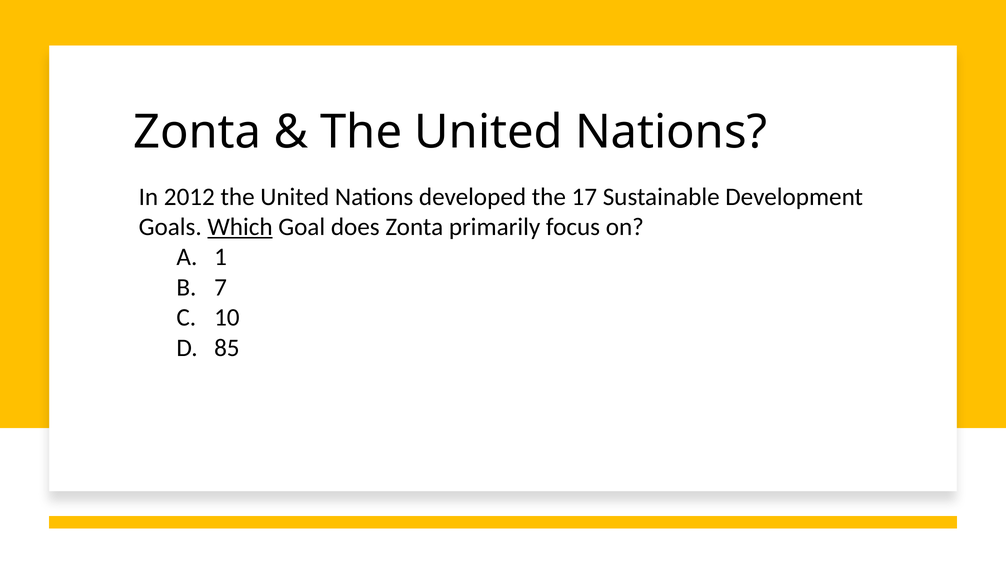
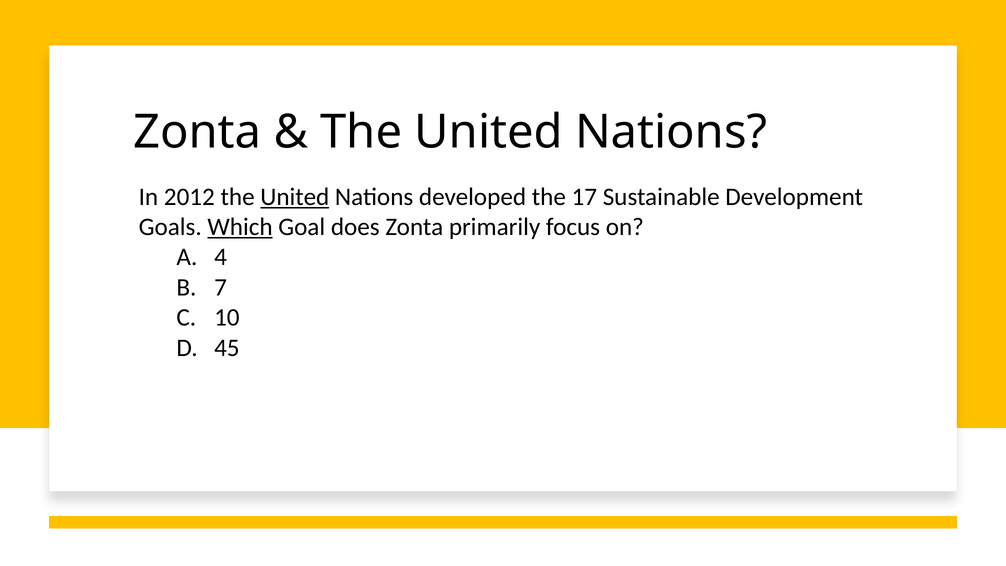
United underline: none -> present (295, 197)
1: 1 -> 4 (221, 257)
85: 85 -> 45 (227, 348)
